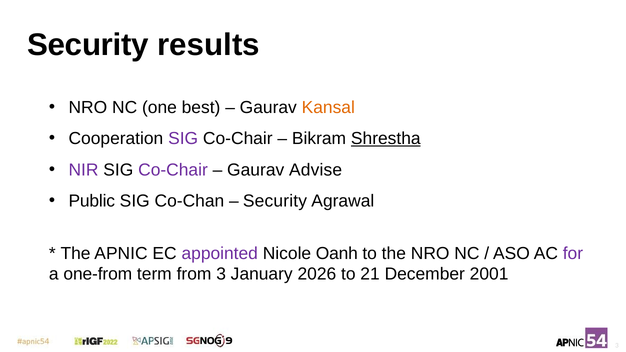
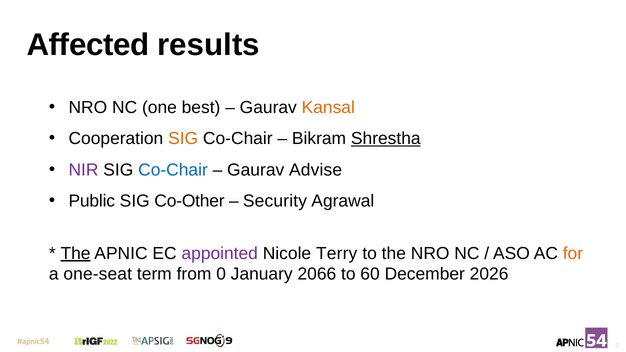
Security: Security -> Affected (88, 45)
SIG colour: purple -> orange (183, 139)
Co-Chair colour: purple -> blue (173, 170)
Co-Chan: Co-Chan -> Co-Other (190, 201)
The underline: none -> present (76, 253)
Oanh: Oanh -> Terry (337, 253)
for colour: purple -> orange (573, 253)
one-from: one-from -> one-seat (98, 274)
from 3: 3 -> 0 (221, 274)
2026: 2026 -> 2066 (317, 274)
21: 21 -> 60 (370, 274)
2001: 2001 -> 2026 (489, 274)
